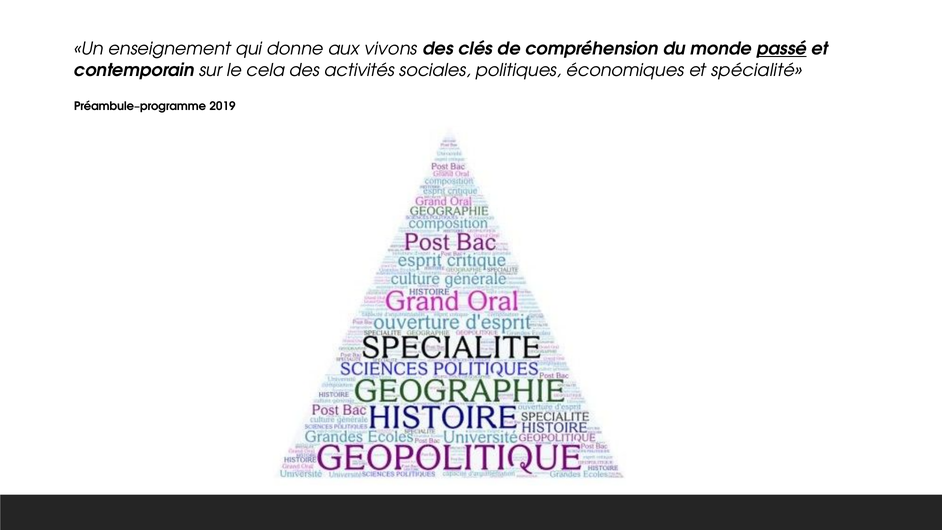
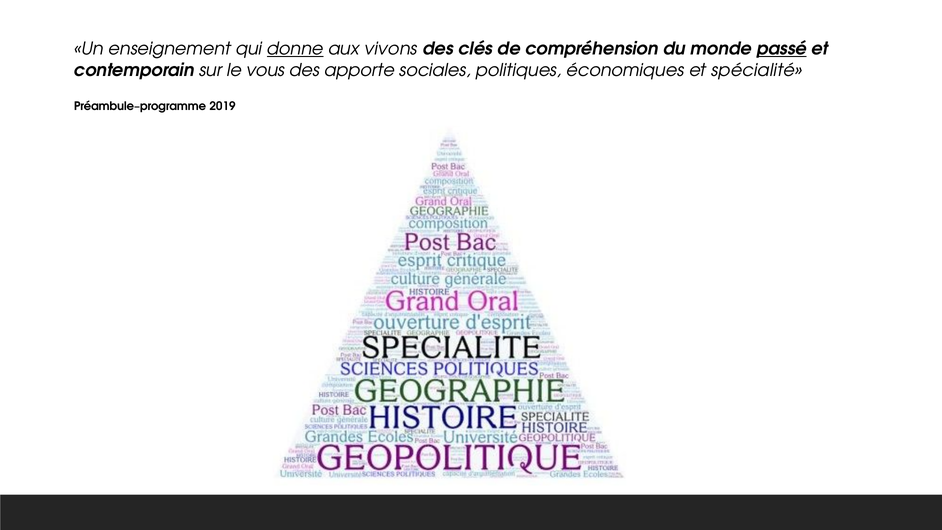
donne underline: none -> present (295, 49)
cela: cela -> vous (266, 70)
activités: activités -> apporte (359, 70)
